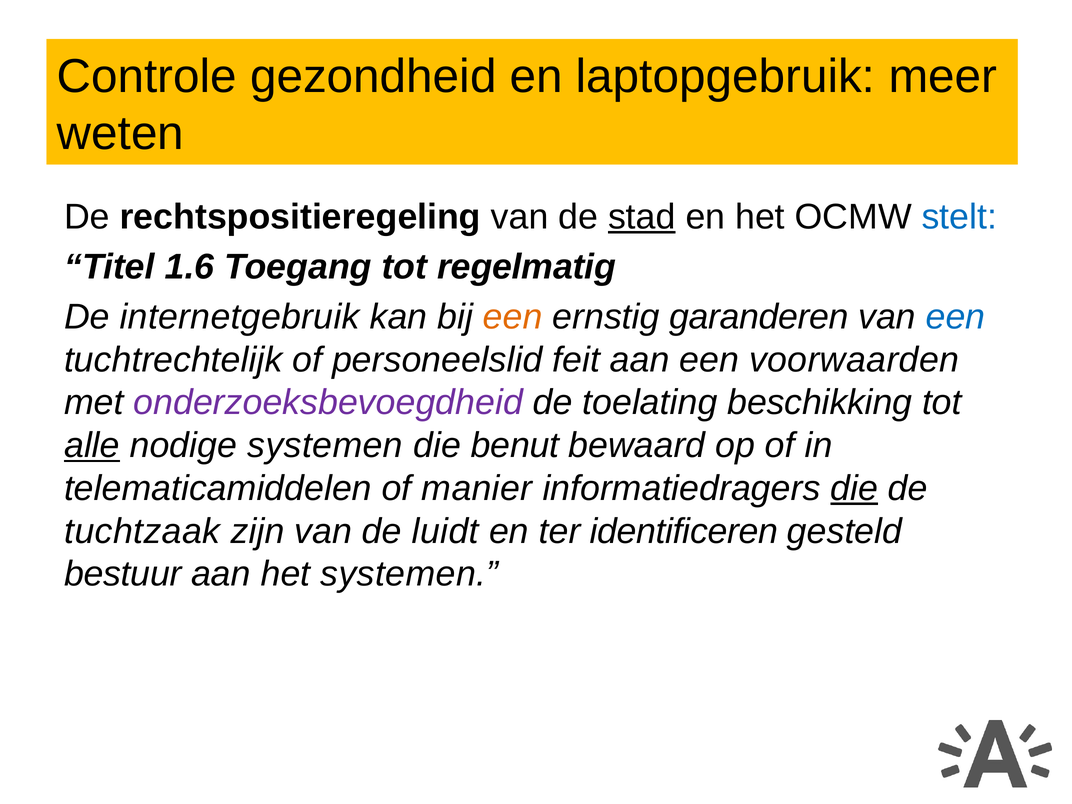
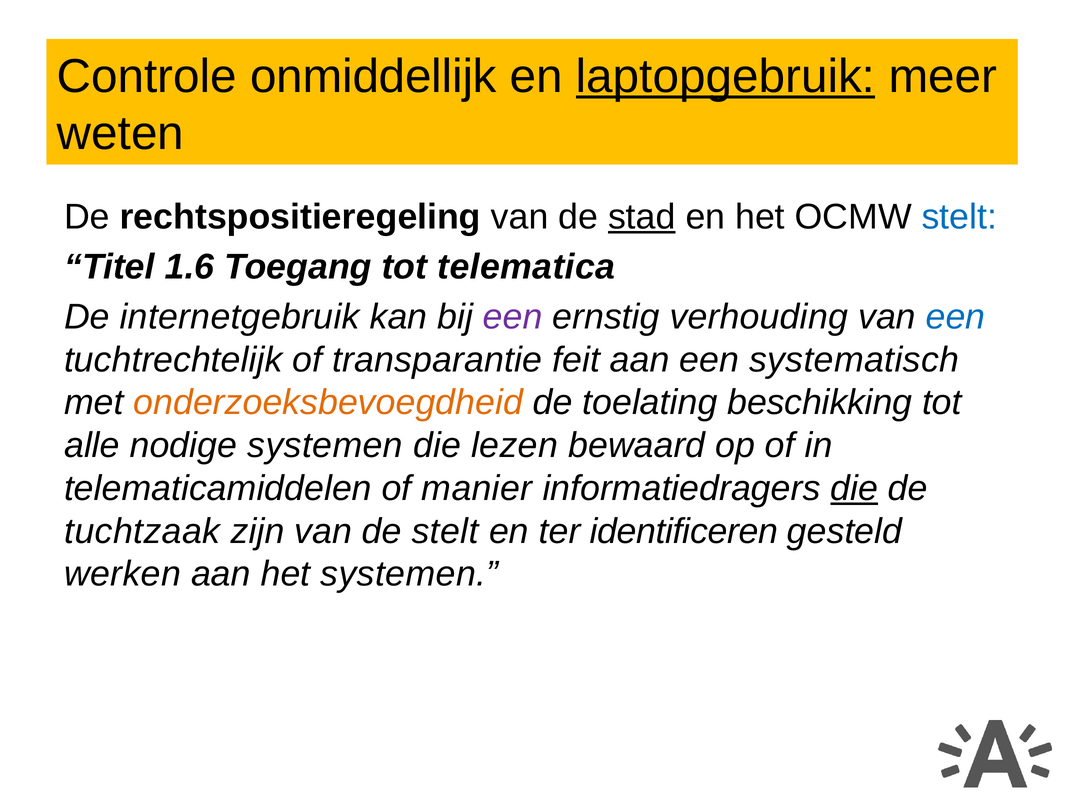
gezondheid: gezondheid -> onmiddellijk (373, 77)
laptopgebruik underline: none -> present (726, 77)
regelmatig: regelmatig -> telematica (526, 267)
een colour: orange -> purple (513, 317)
garanderen: garanderen -> verhouding (759, 317)
personeelslid: personeelslid -> transparantie (437, 360)
voorwaarden: voorwaarden -> systematisch (854, 360)
onderzoeksbevoegdheid colour: purple -> orange (328, 403)
alle underline: present -> none (92, 445)
benut: benut -> lezen (515, 445)
de luidt: luidt -> stelt (445, 531)
bestuur: bestuur -> werken (123, 574)
